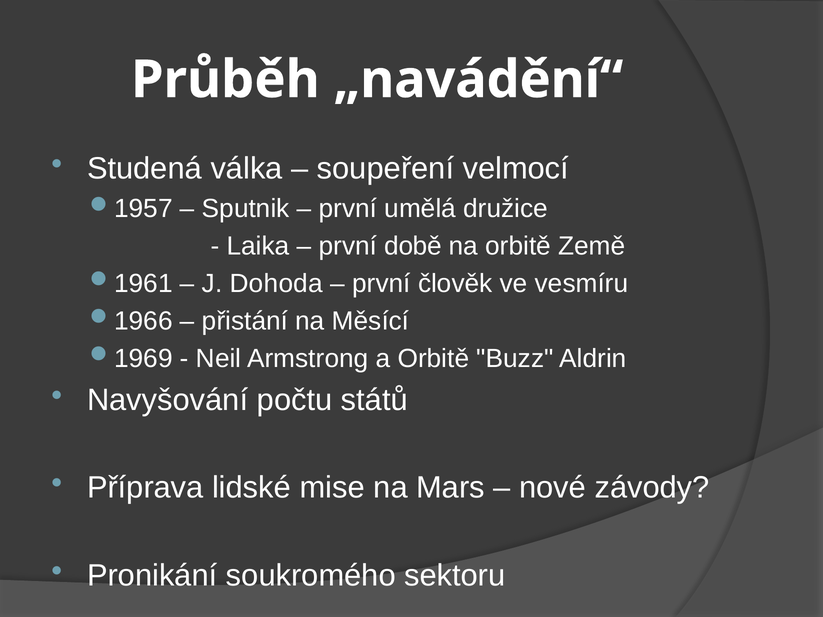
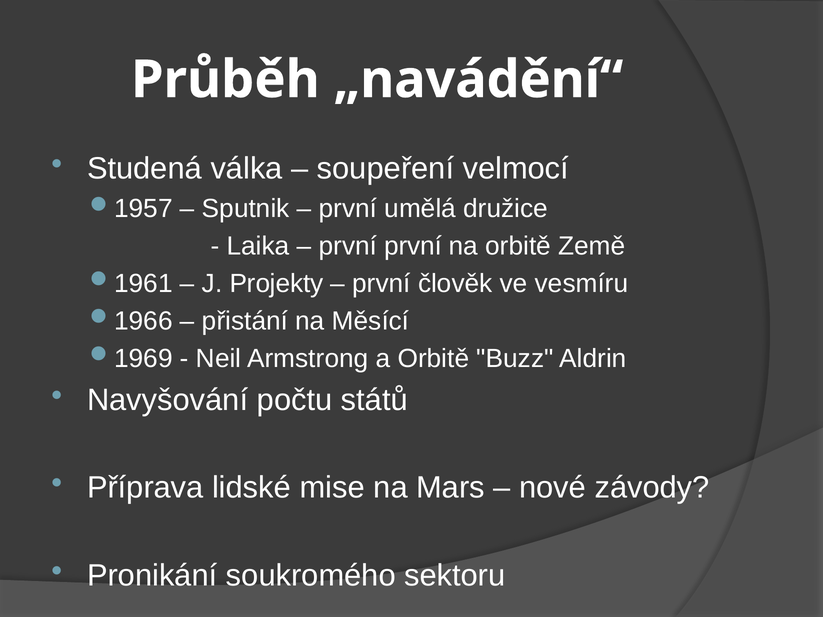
první době: době -> první (413, 246)
Dohoda: Dohoda -> Projekty (276, 284)
